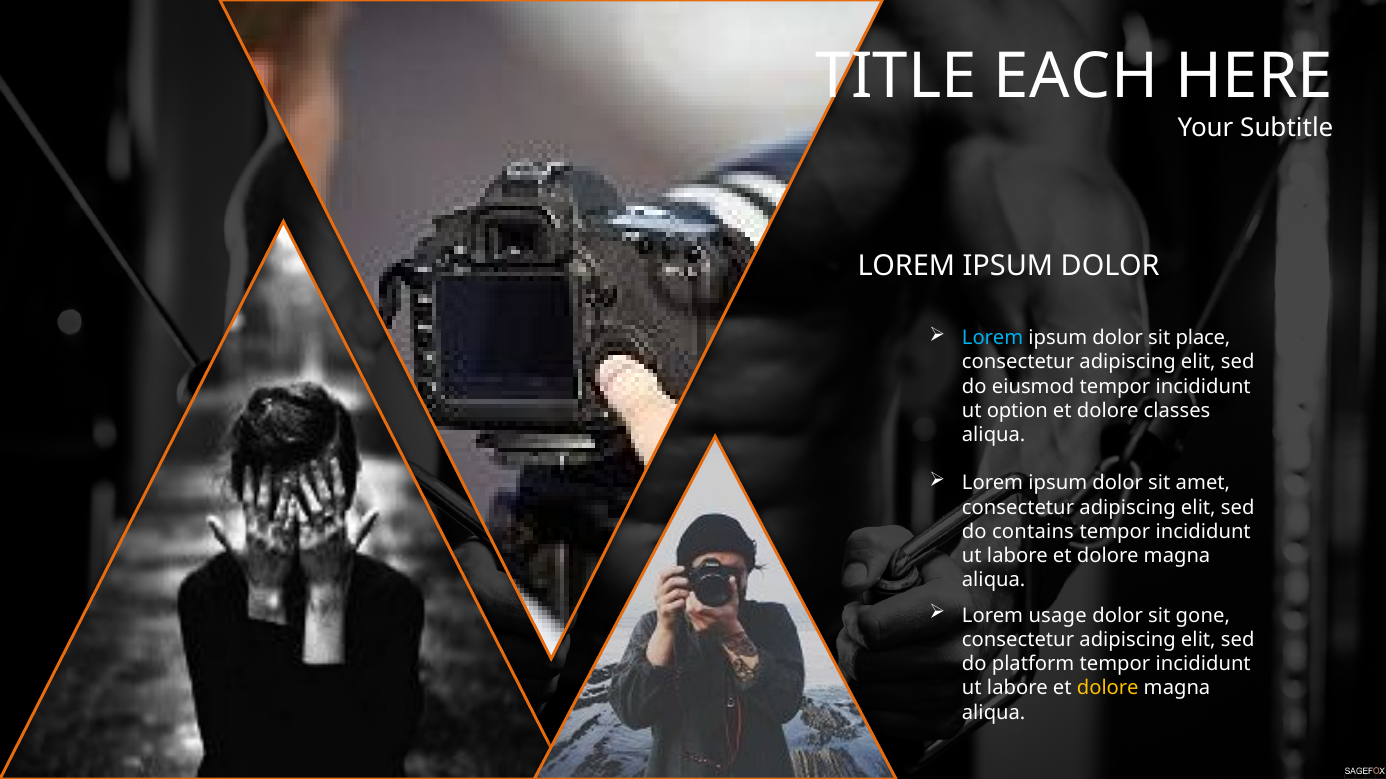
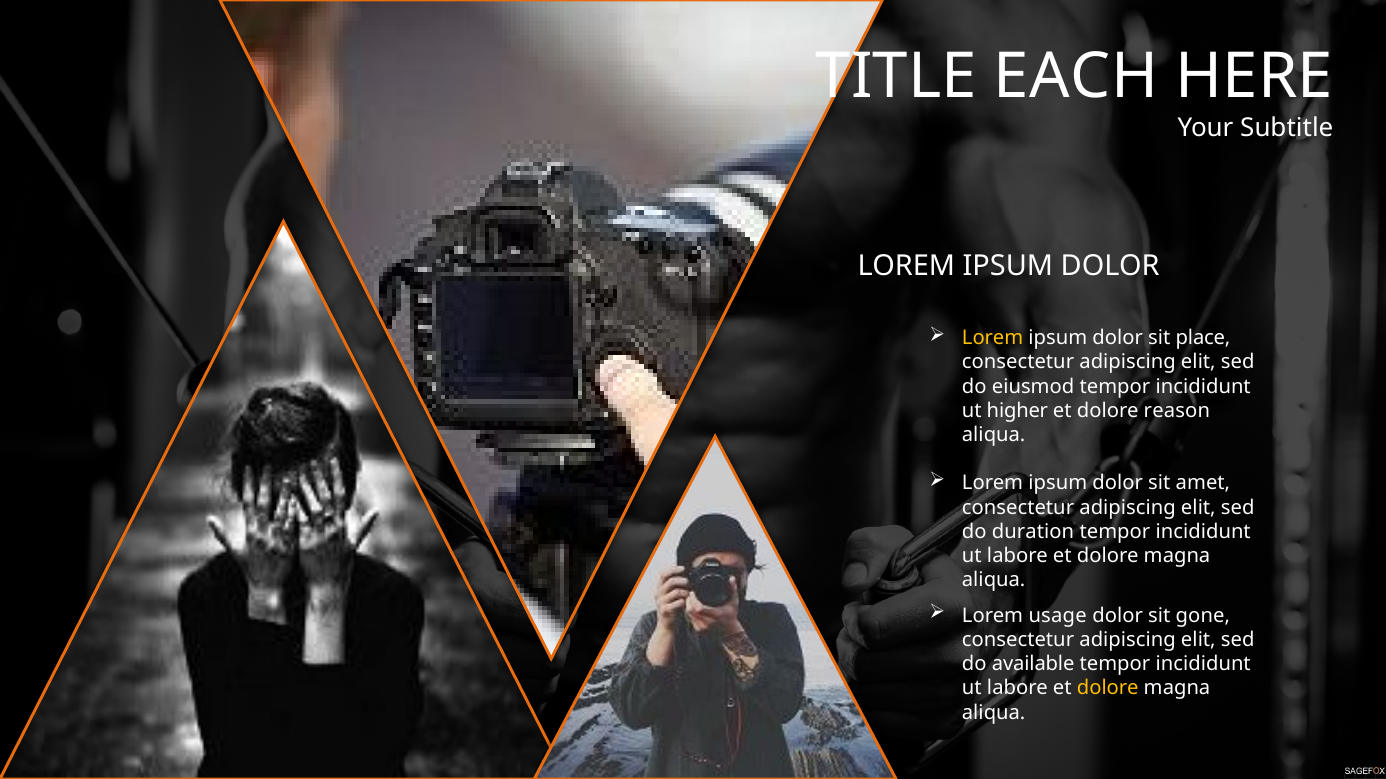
Lorem colour: light blue -> yellow (993, 338)
option: option -> higher (1017, 411)
classes: classes -> reason (1177, 411)
contains: contains -> duration (1033, 532)
platform: platform -> available (1033, 664)
